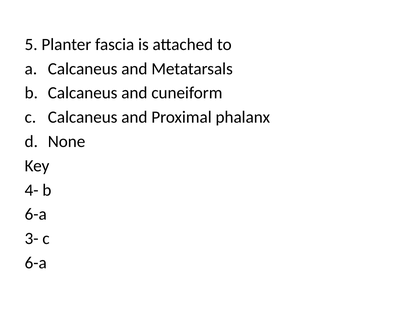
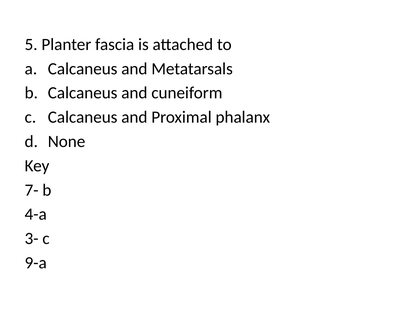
4-: 4- -> 7- (32, 190)
6-a: 6-a -> 4-a (36, 214)
6-a: 6-a -> 9-a (36, 262)
